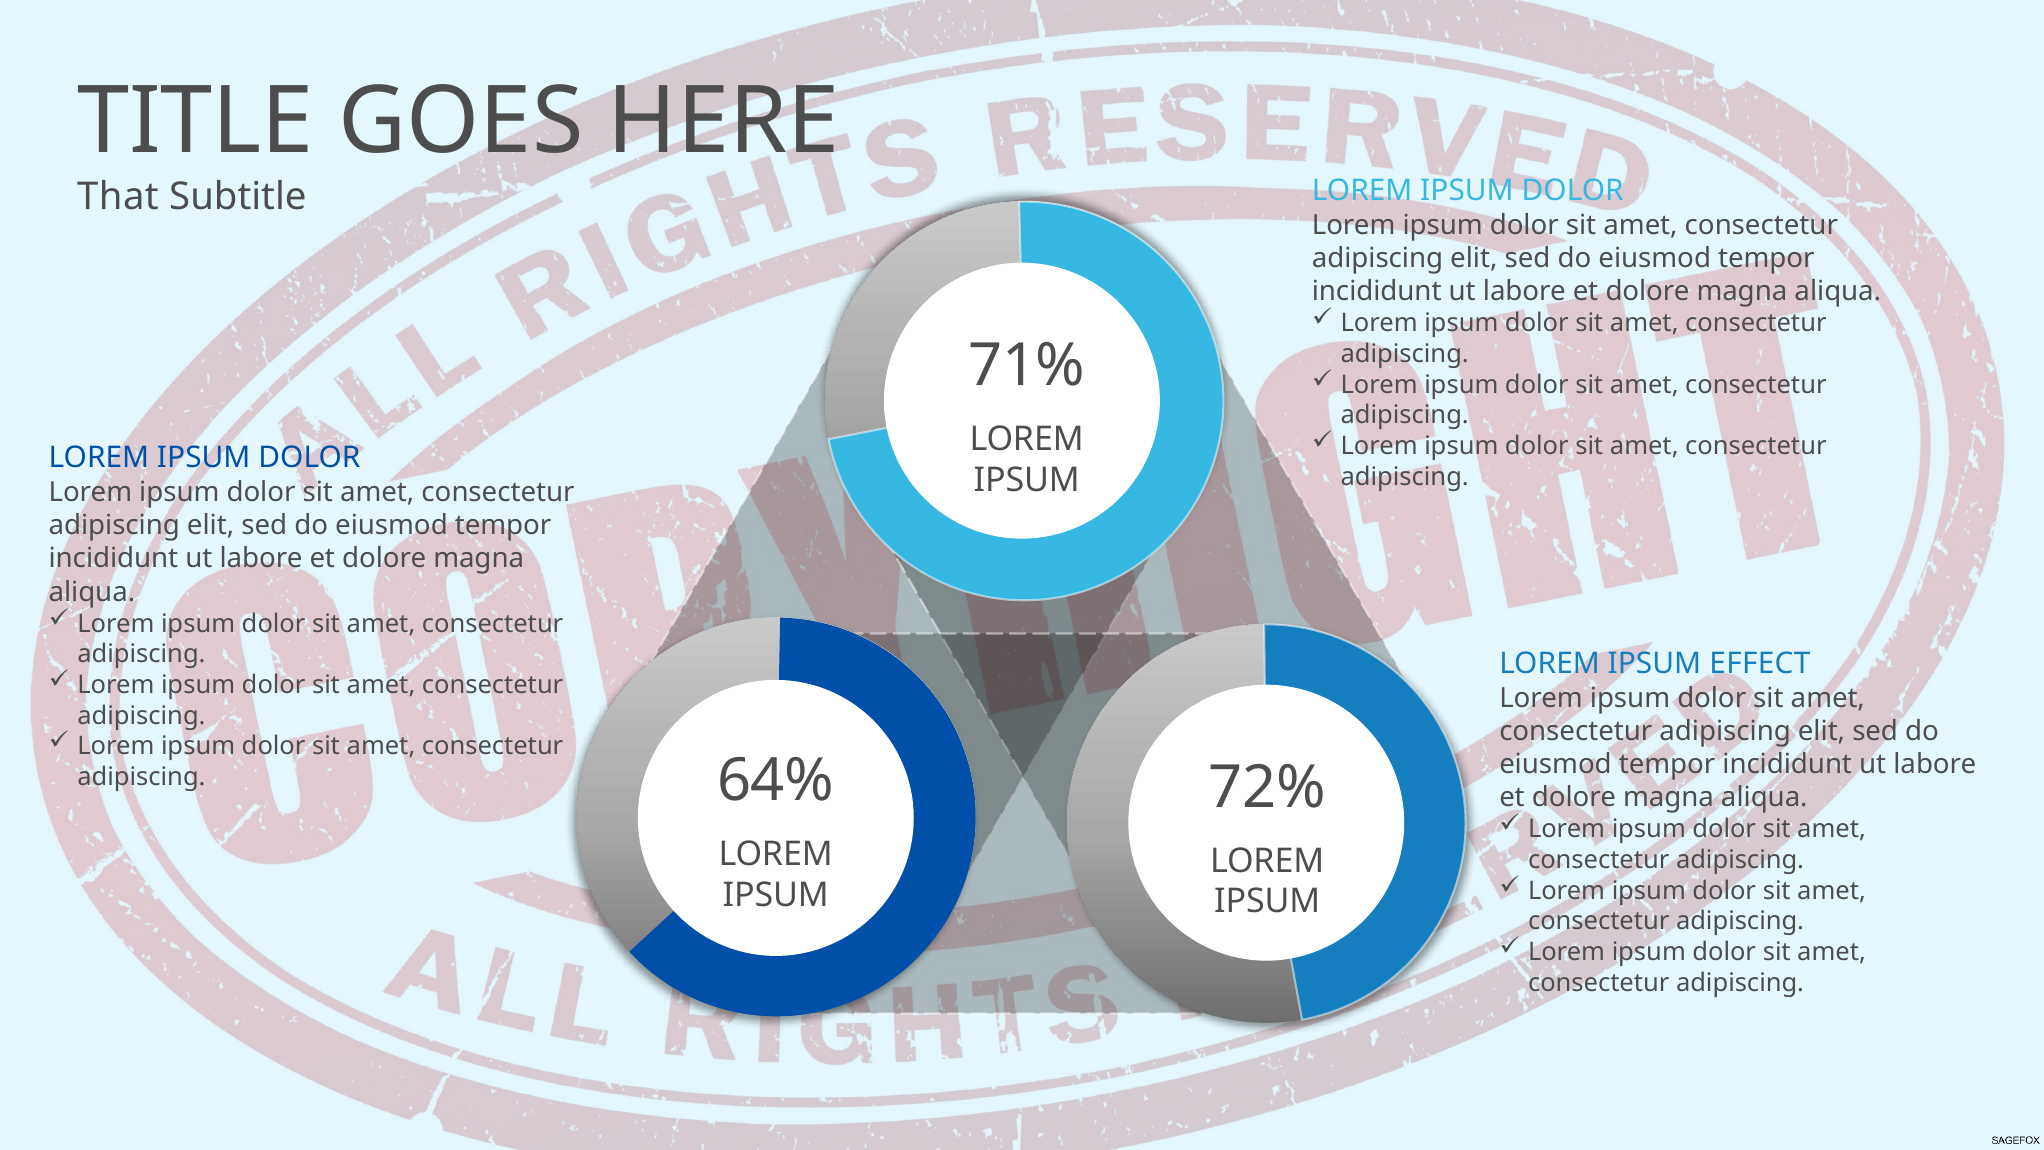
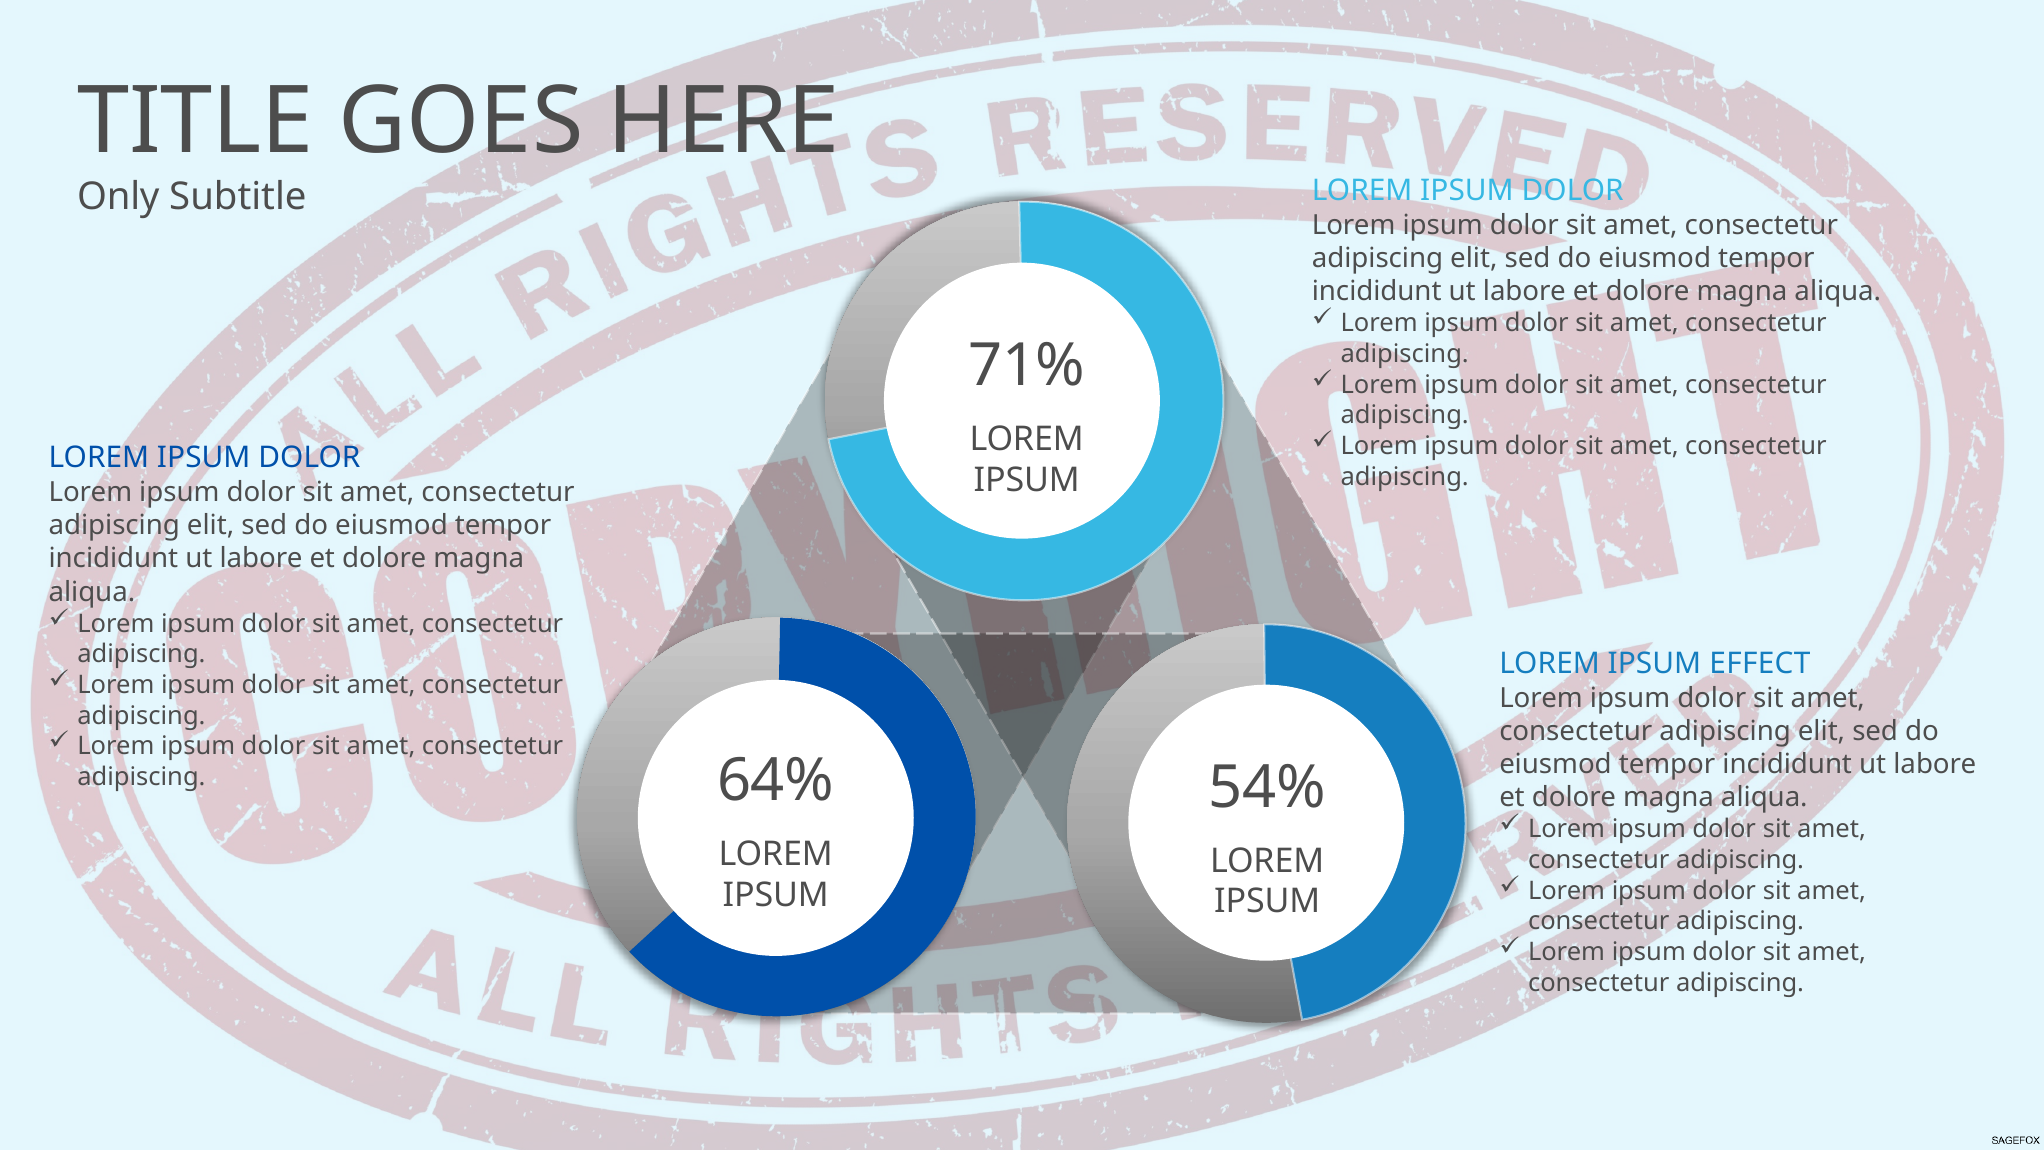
That: That -> Only (118, 197)
72%: 72% -> 54% (1267, 787)
